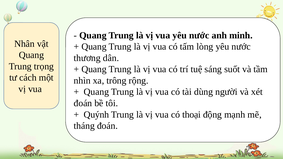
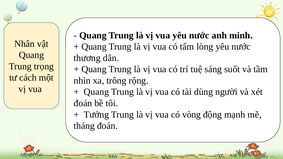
Quýnh: Quýnh -> Tưởng (96, 115)
thoại: thoại -> vòng (192, 115)
